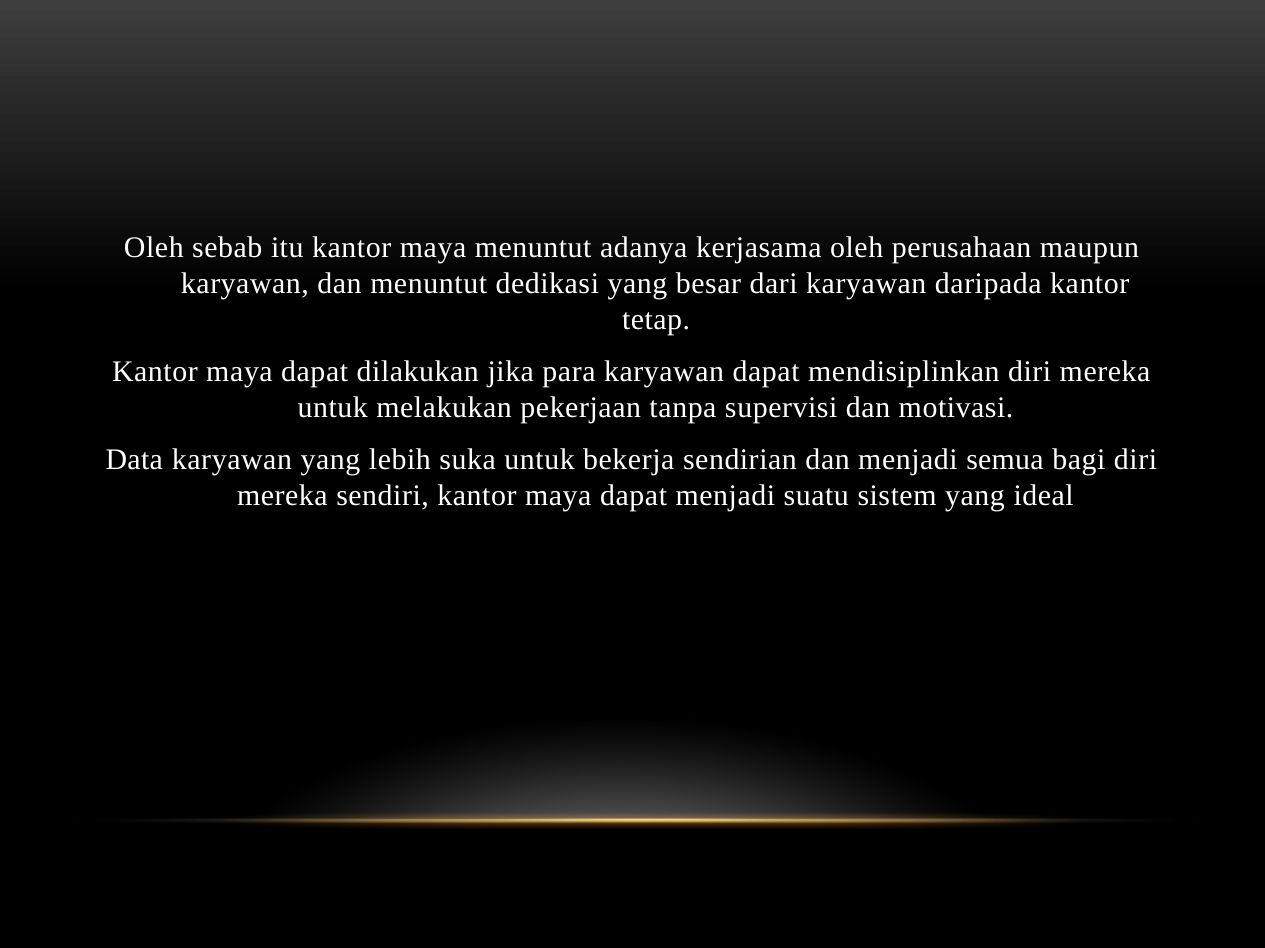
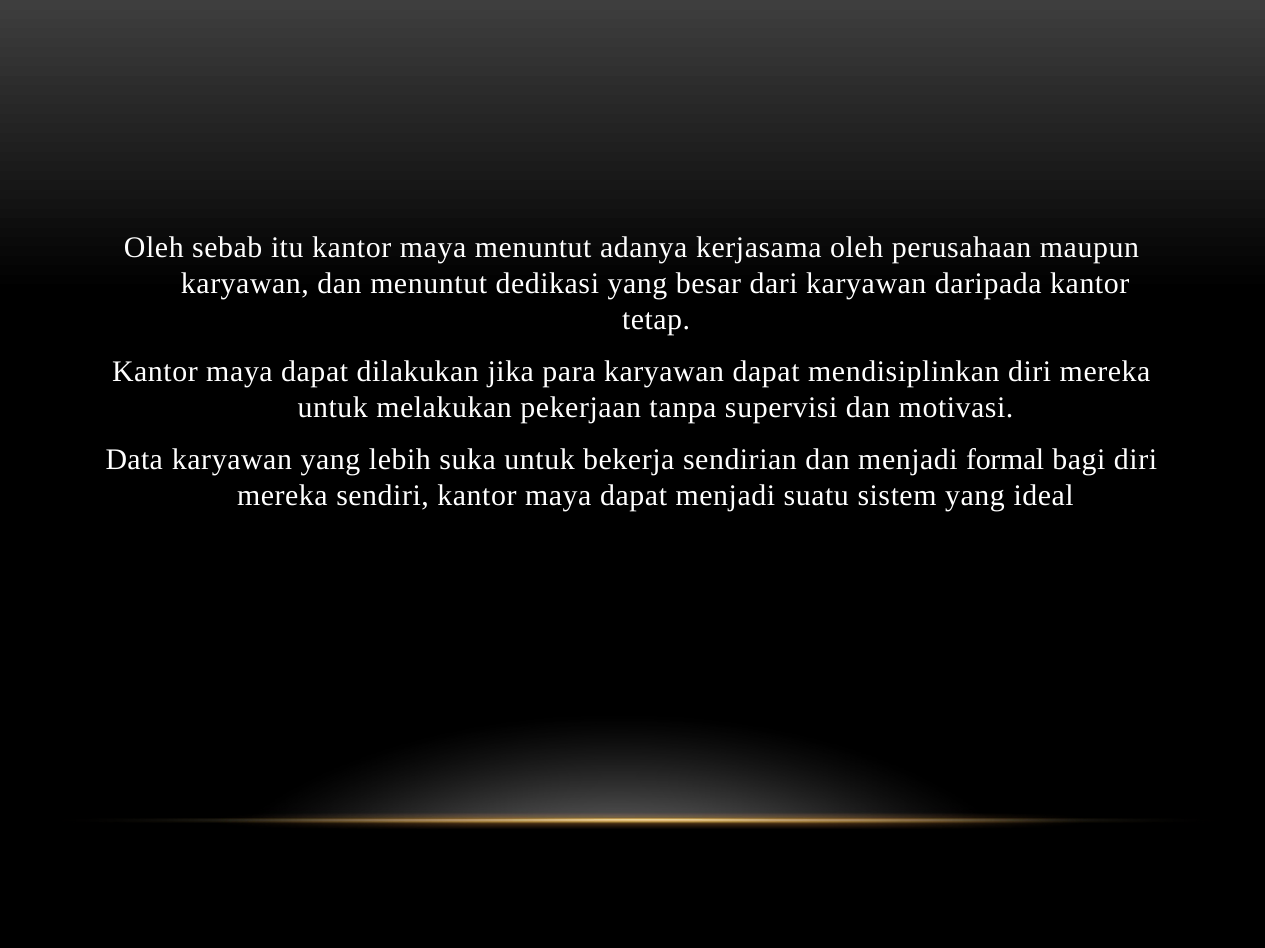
semua: semua -> formal (1005, 460)
